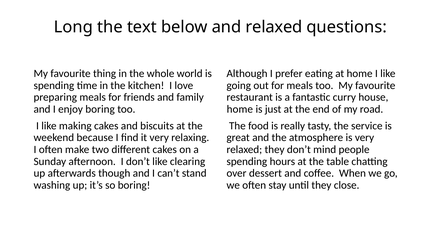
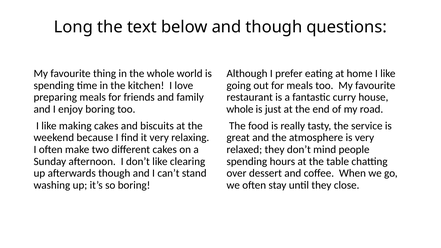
and relaxed: relaxed -> though (274, 27)
home: home -> whole (240, 109)
